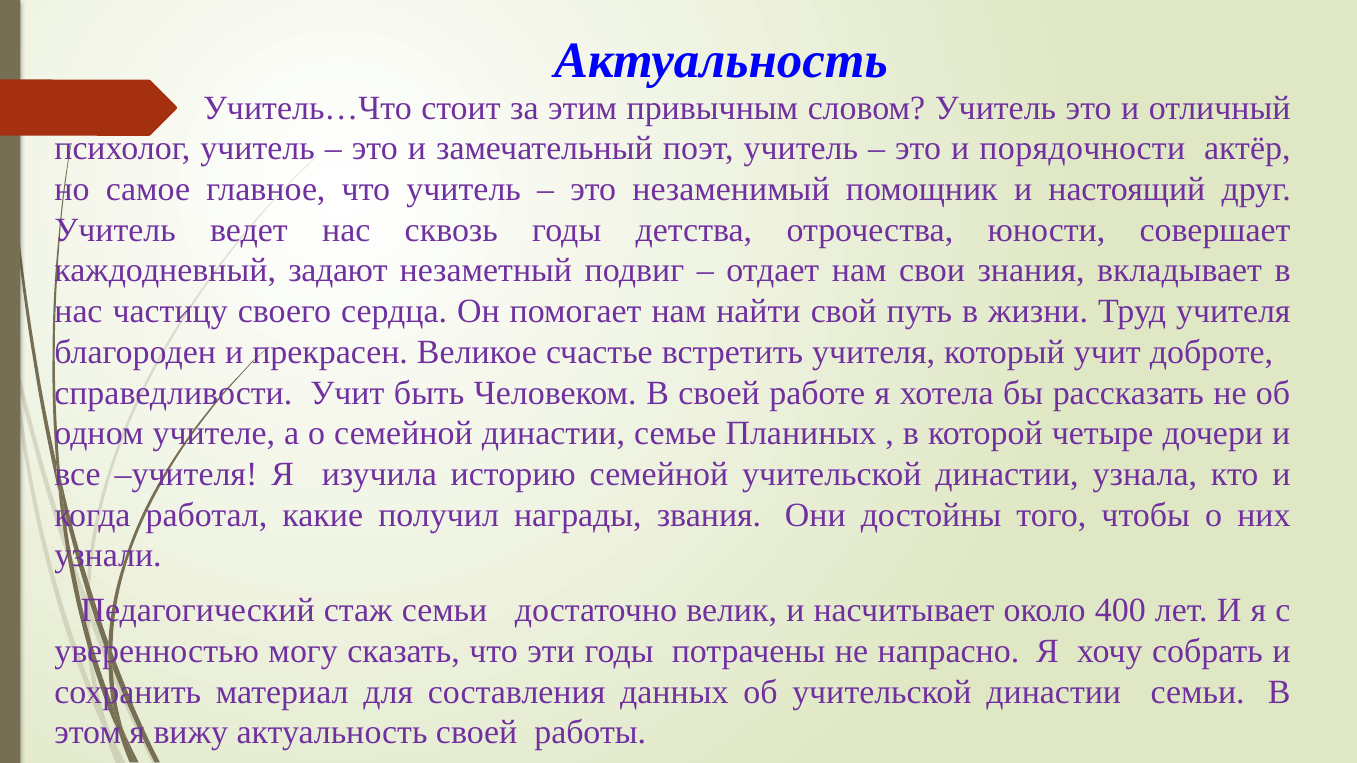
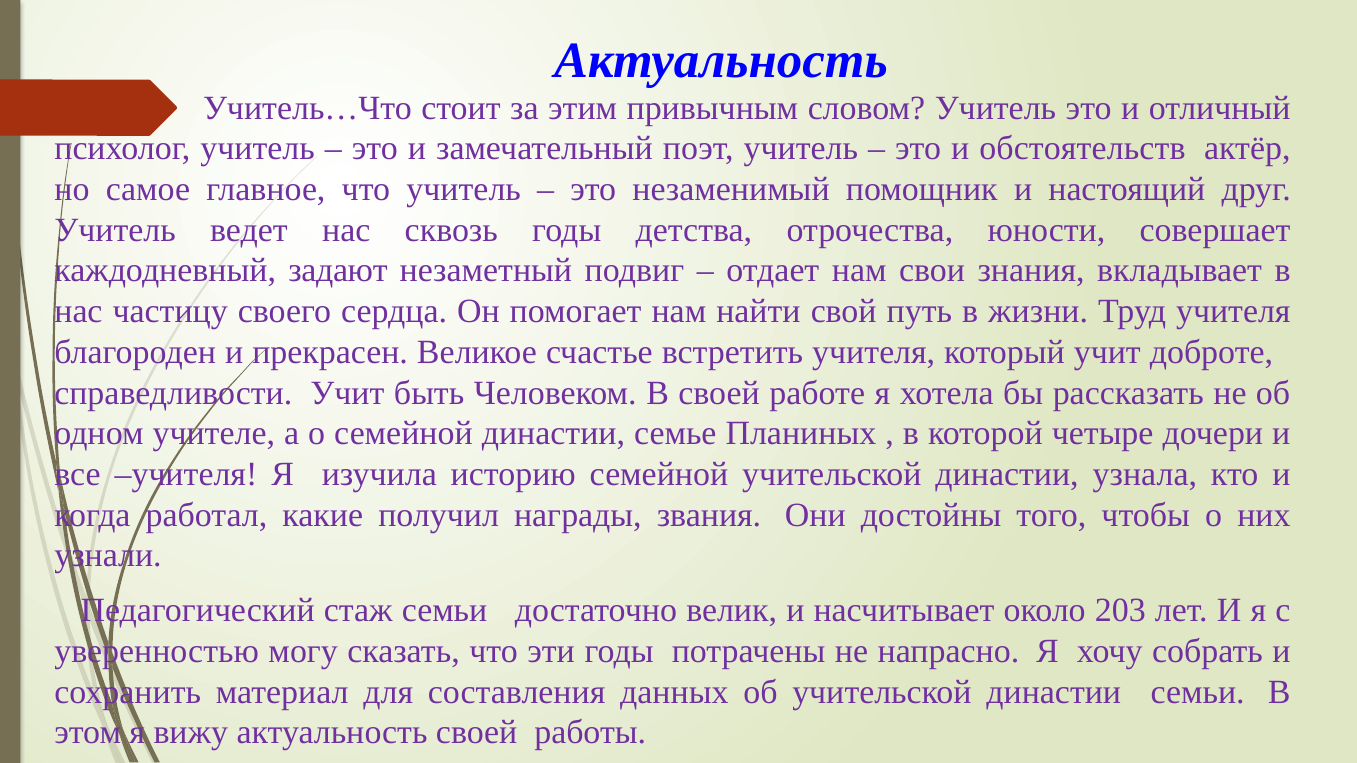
порядочности: порядочности -> обстоятельств (1082, 149)
400: 400 -> 203 (1120, 611)
